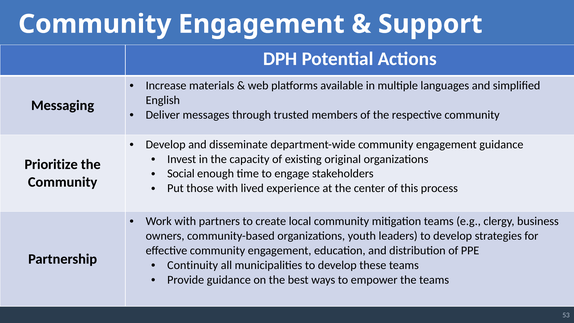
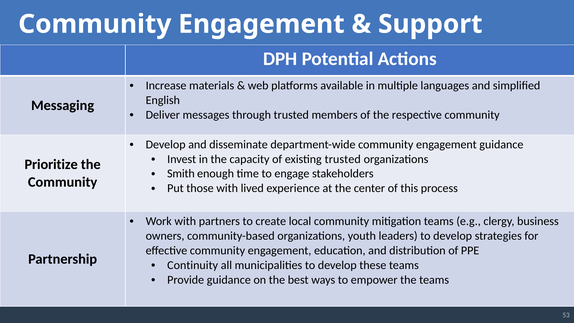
existing original: original -> trusted (343, 159)
Social: Social -> Smith (181, 174)
